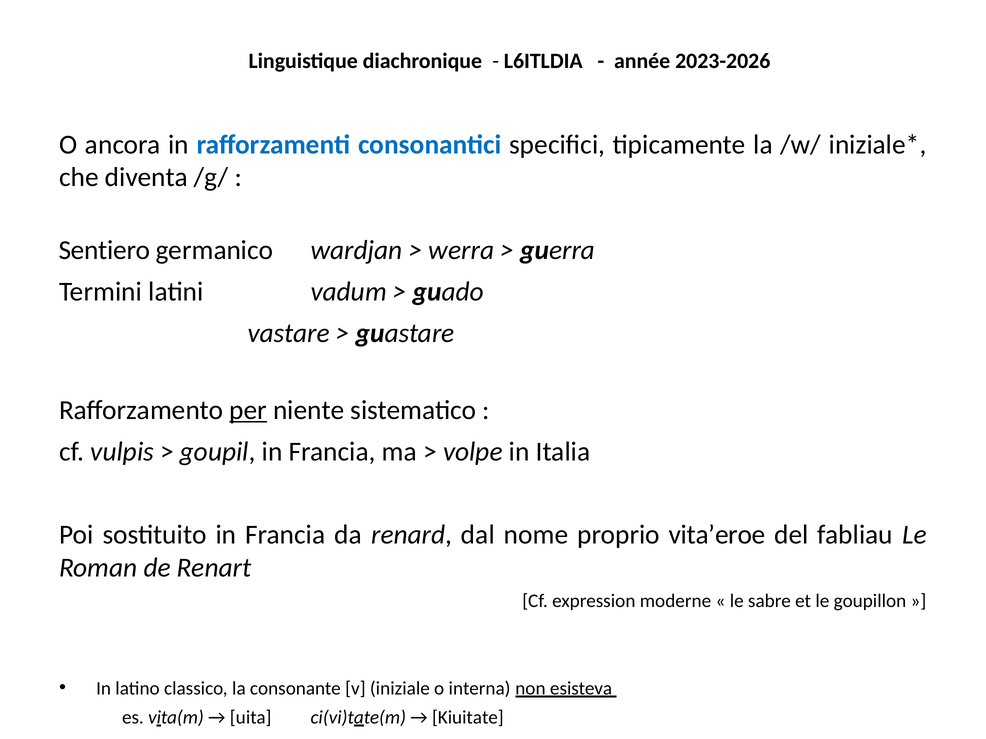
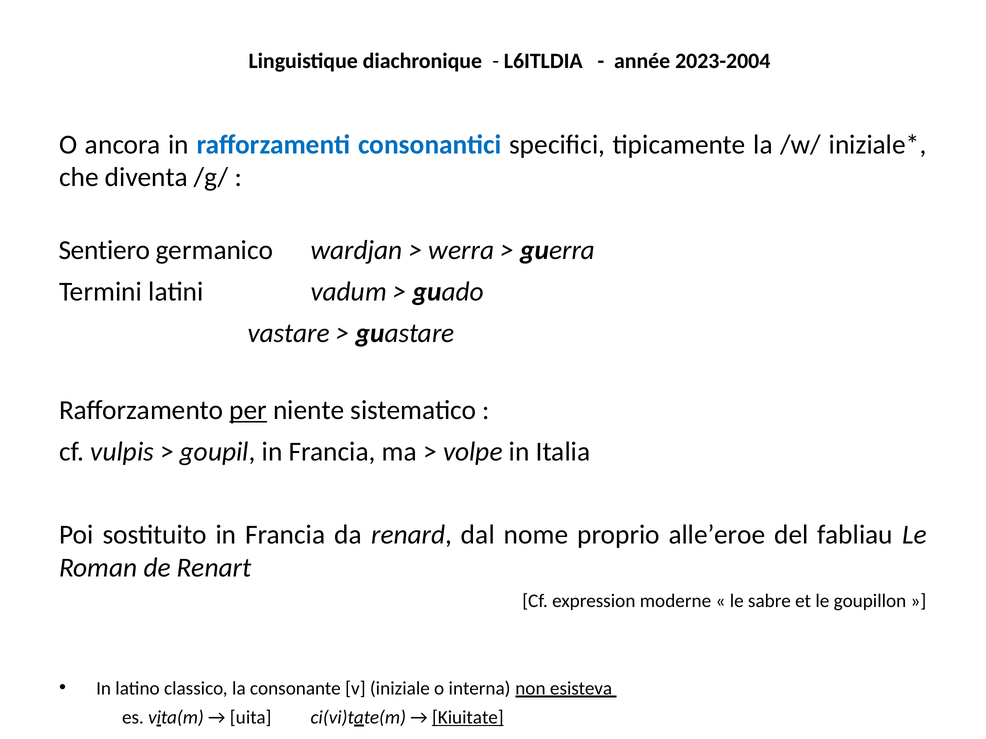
2023-2026: 2023-2026 -> 2023-2004 (723, 61)
vita’eroe: vita’eroe -> alle’eroe (717, 535)
Kiuitate underline: none -> present (468, 718)
